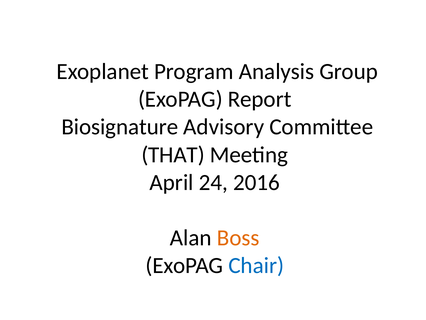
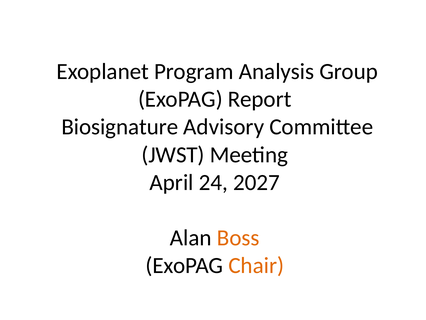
THAT: THAT -> JWST (173, 154)
2016: 2016 -> 2027 (256, 182)
Chair colour: blue -> orange (256, 265)
